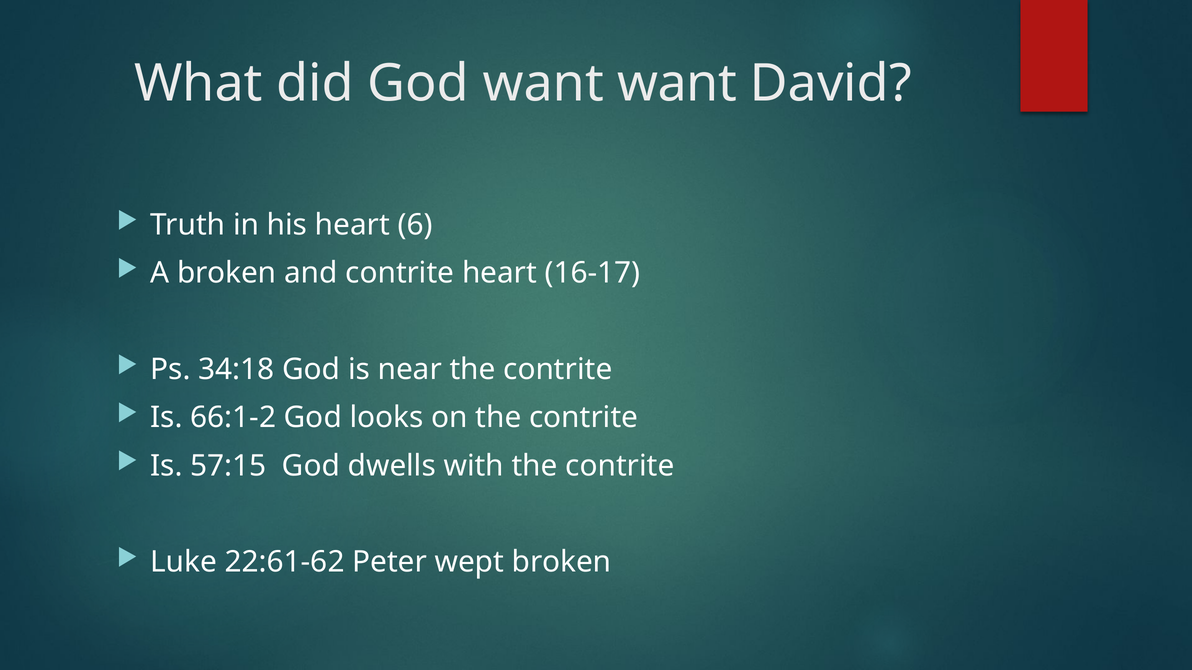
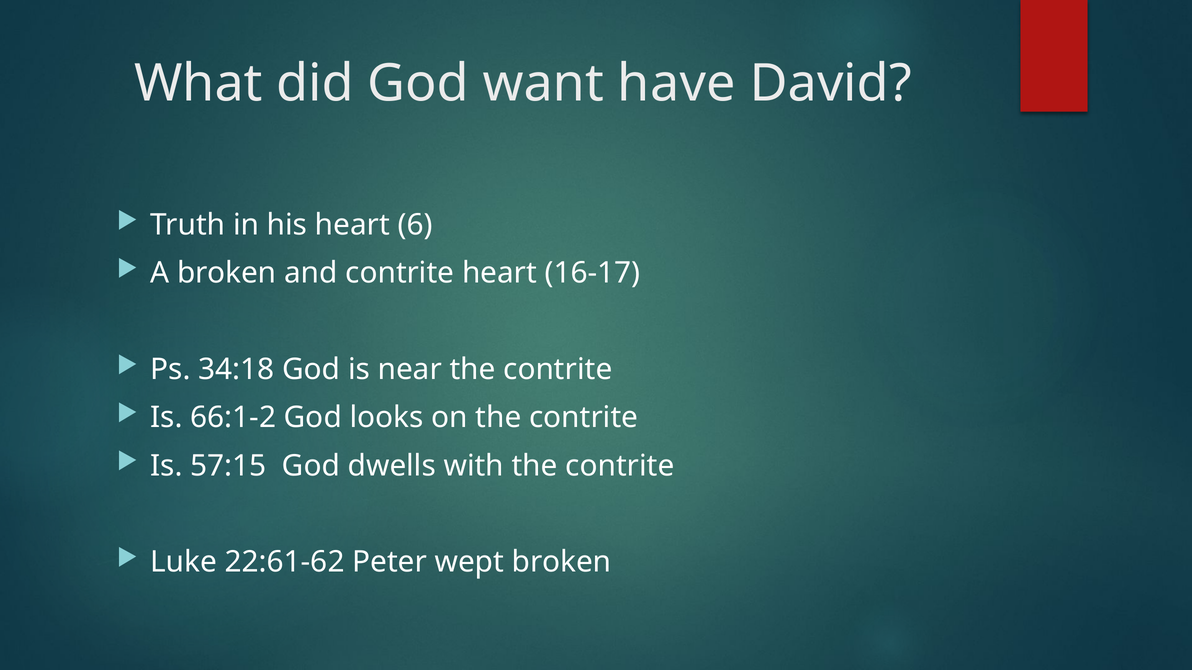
want want: want -> have (677, 84)
